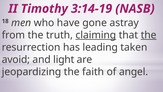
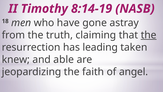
3:14-19: 3:14-19 -> 8:14-19 (92, 9)
claiming underline: present -> none (96, 35)
avoid: avoid -> knew (16, 59)
light: light -> able (64, 59)
